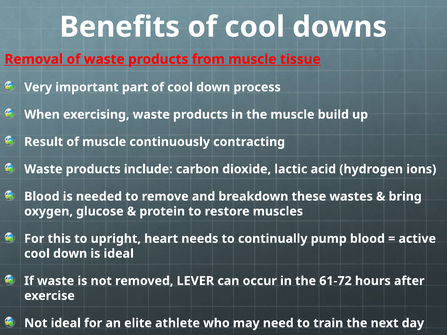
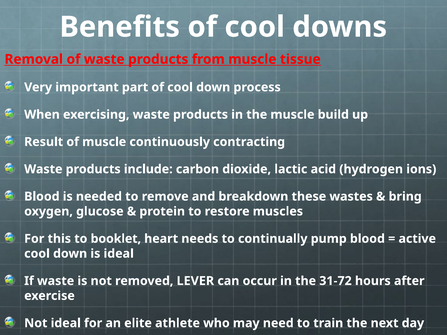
upright: upright -> booklet (116, 239)
61-72: 61-72 -> 31-72 (336, 281)
